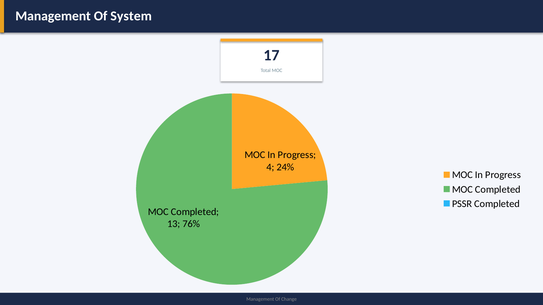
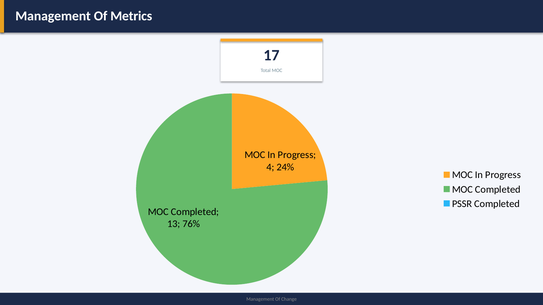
System: System -> Metrics (131, 16)
